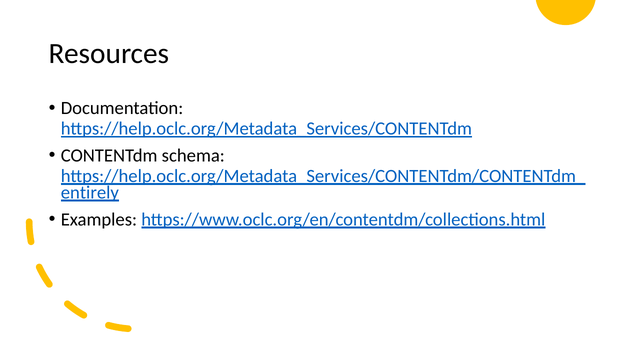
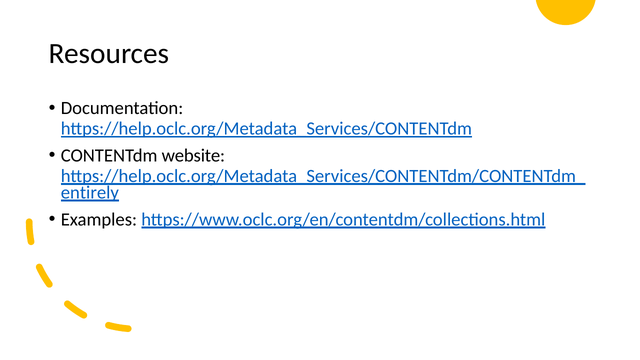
schema: schema -> website (193, 155)
